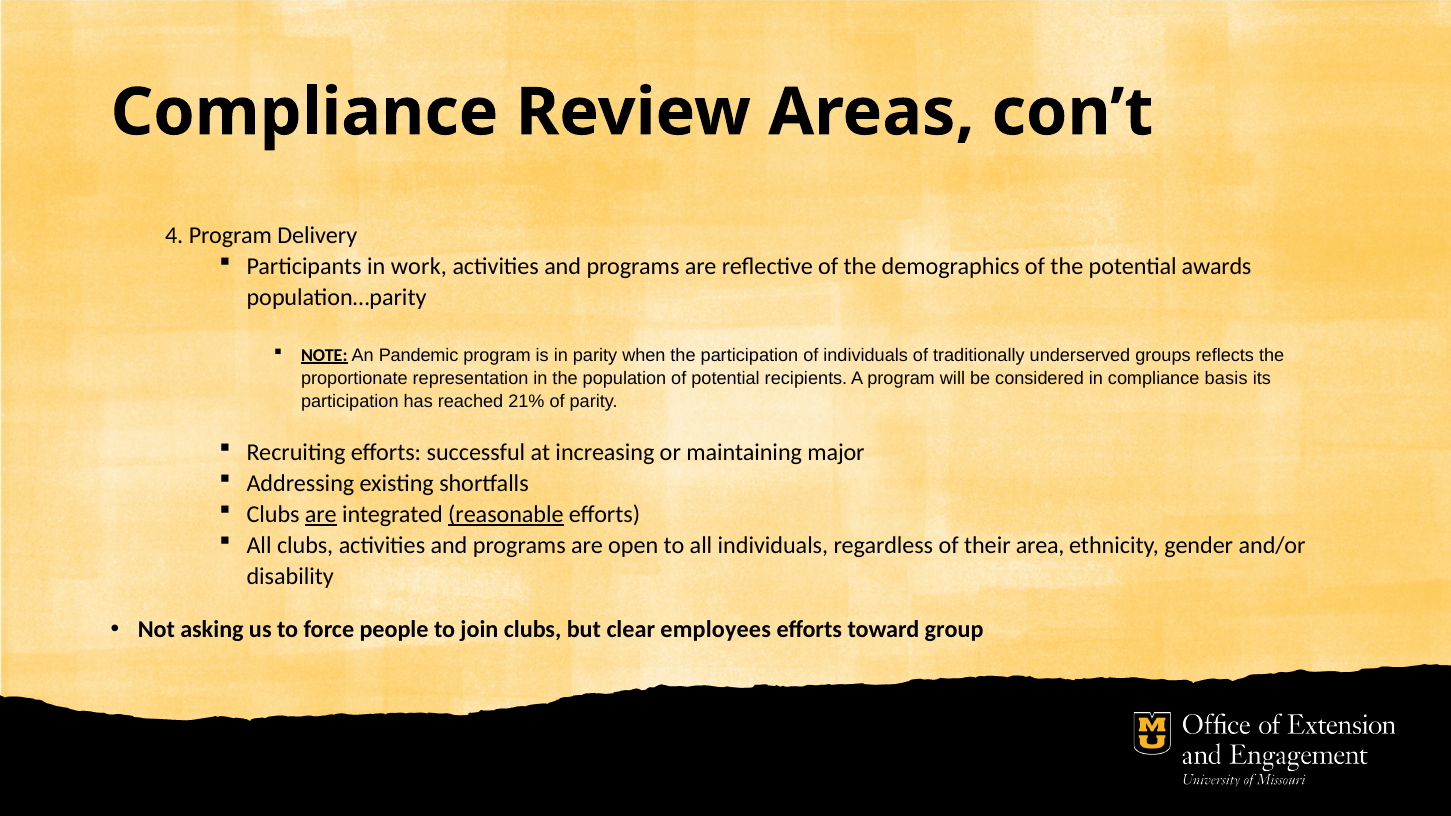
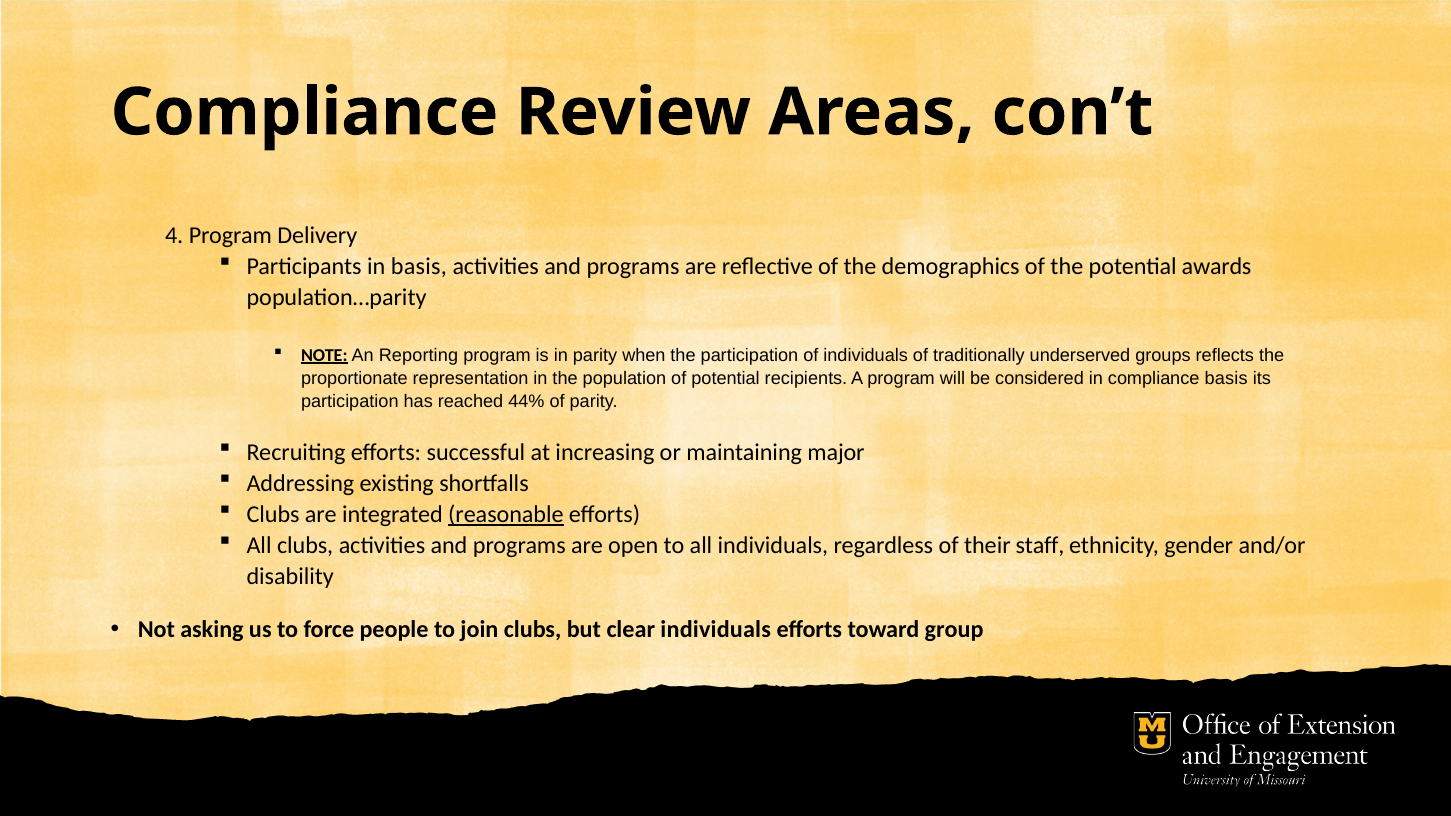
in work: work -> basis (419, 267)
Pandemic: Pandemic -> Reporting (418, 355)
21%: 21% -> 44% (526, 402)
are underline: present -> none (321, 515)
area: area -> staff (1040, 546)
clear employees: employees -> individuals (716, 630)
